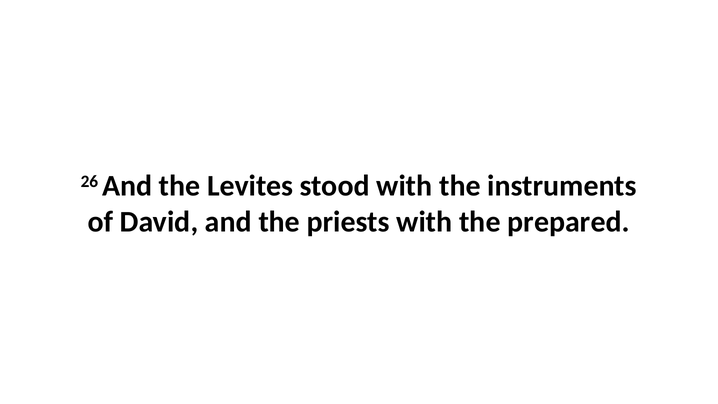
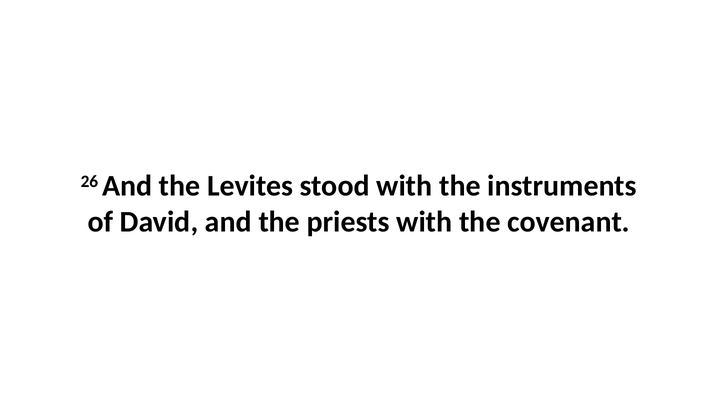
prepared: prepared -> covenant (569, 222)
